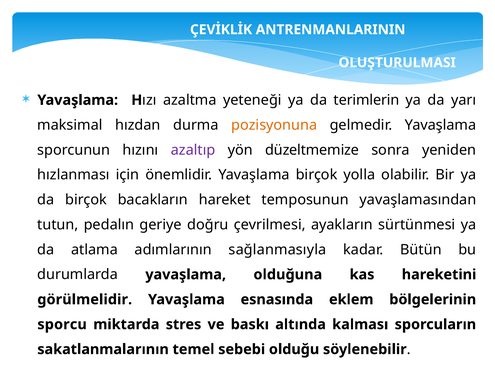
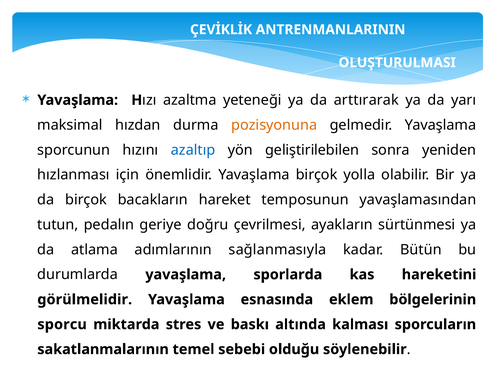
terimlerin: terimlerin -> arttırarak (366, 100)
azaltıp colour: purple -> blue (193, 150)
düzeltmemize: düzeltmemize -> geliştirilebilen (312, 150)
olduğuna: olduğuna -> sporlarda (288, 275)
